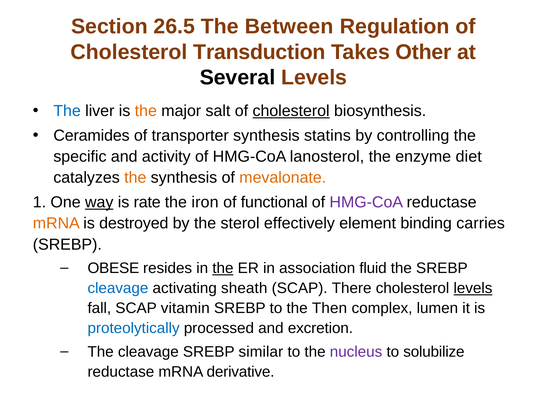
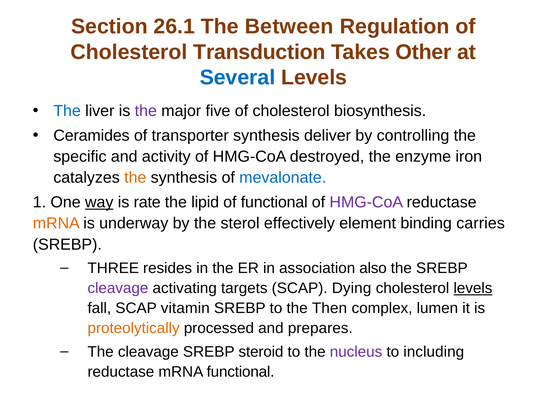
26.5: 26.5 -> 26.1 (174, 27)
Several colour: black -> blue (237, 78)
the colour: orange -> purple (146, 111)
salt: salt -> five (218, 111)
cholesterol underline: present -> none (291, 111)
statins: statins -> deliver (327, 136)
lanosterol: lanosterol -> destroyed (327, 157)
diet: diet -> iron (469, 157)
mevalonate colour: orange -> blue (283, 178)
iron: iron -> lipid (205, 202)
destroyed: destroyed -> underway (134, 224)
OBESE: OBESE -> THREE (113, 268)
the underline: present -> none (223, 268)
fluid: fluid -> also (373, 268)
cleavage colour: blue -> purple (118, 288)
sheath: sheath -> targets (244, 288)
There: There -> Dying (352, 288)
proteolytically colour: blue -> orange (134, 329)
excretion: excretion -> prepares (320, 329)
similar: similar -> steroid (261, 352)
solubilize: solubilize -> including (434, 352)
mRNA derivative: derivative -> functional (241, 372)
